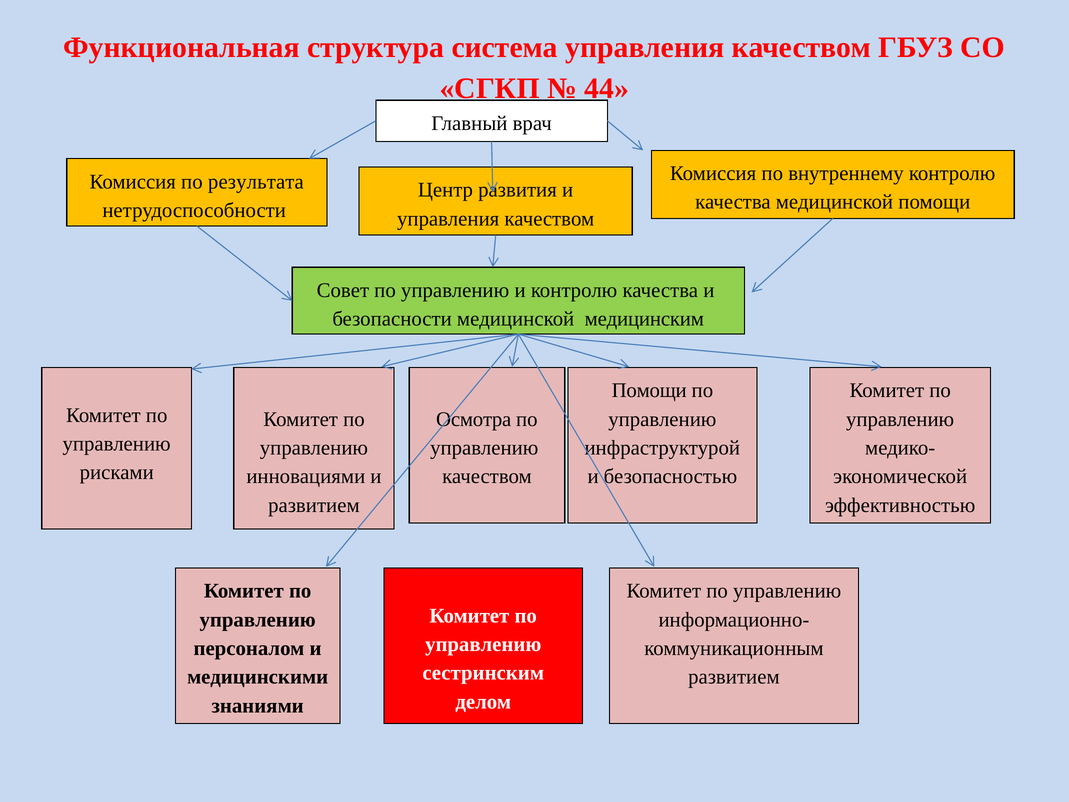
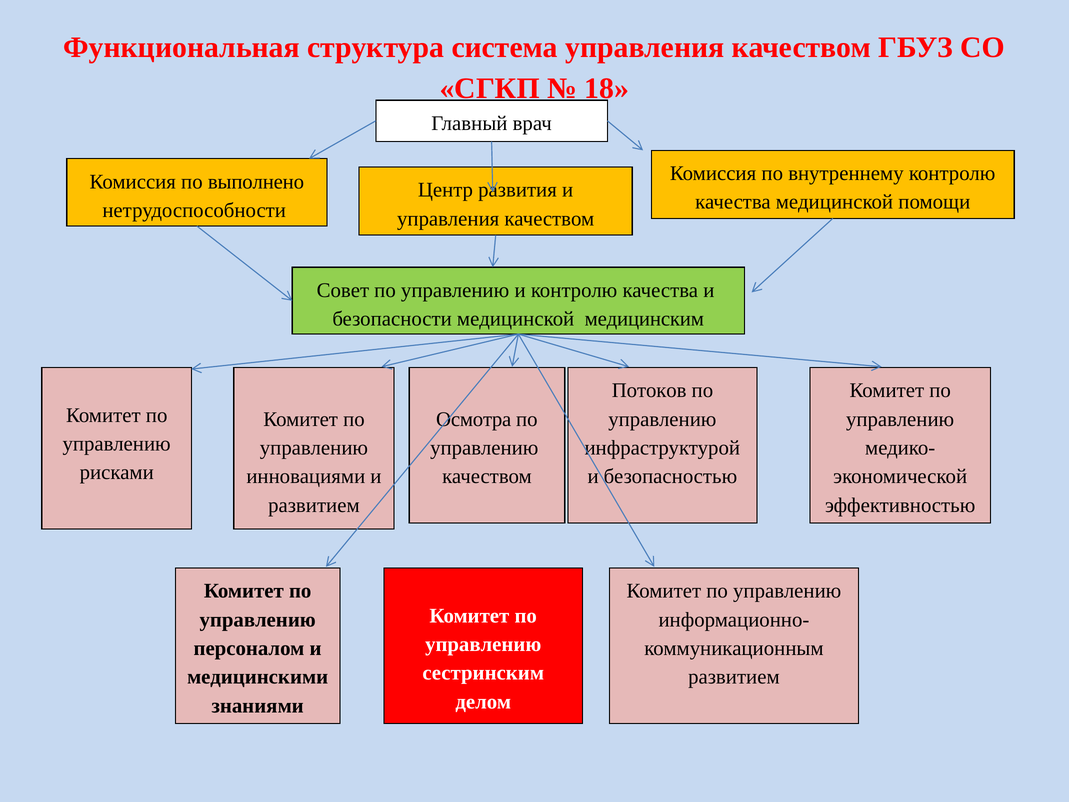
44: 44 -> 18 (607, 88)
результата: результата -> выполнено (256, 182)
Помощи: Помощи -> Потоков (649, 390)
